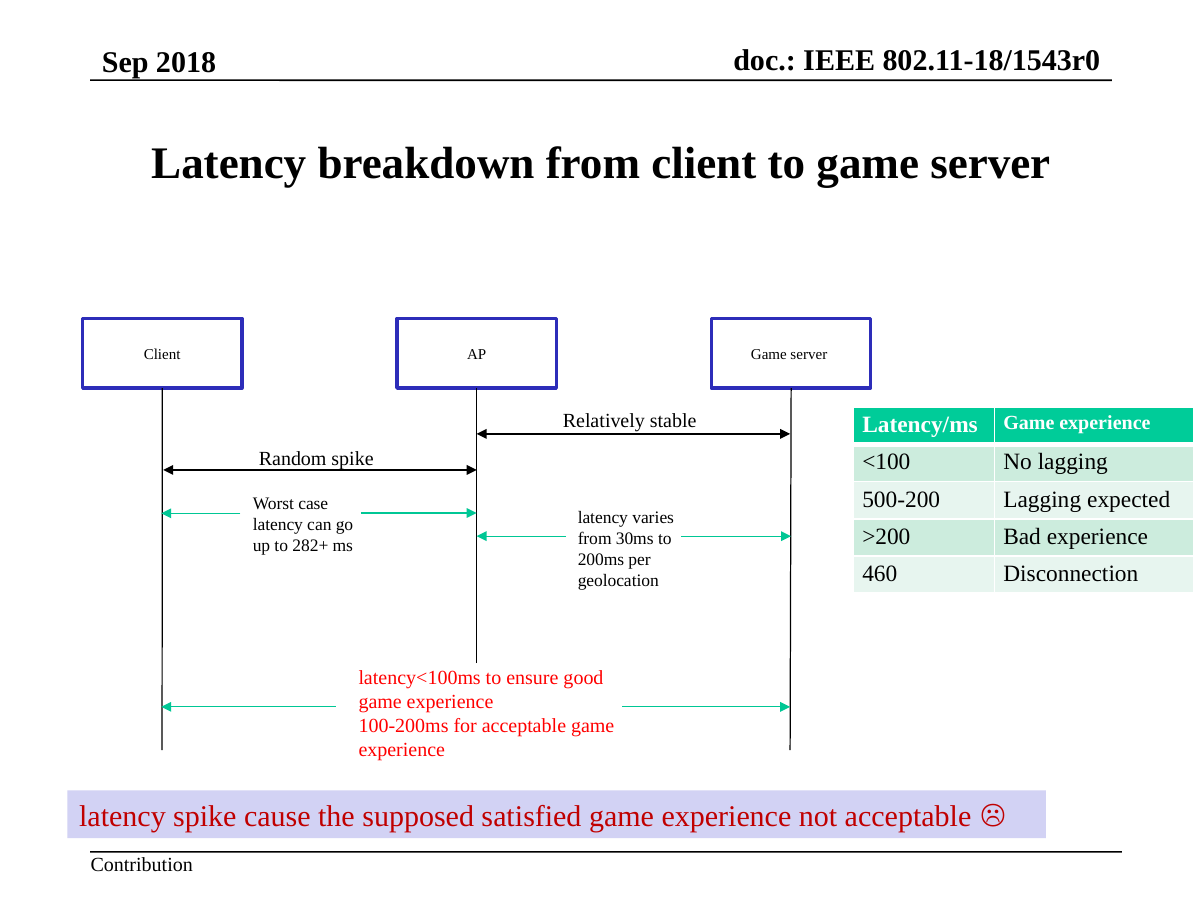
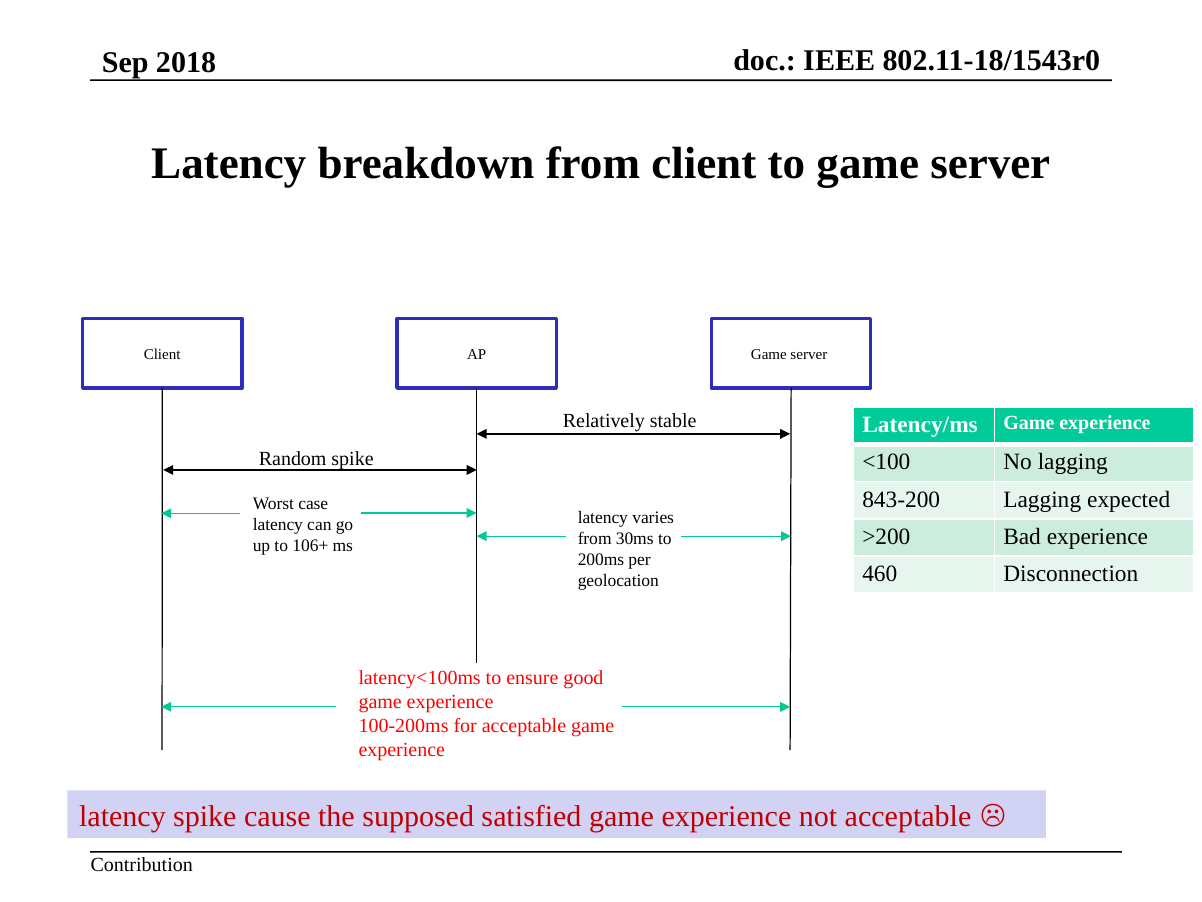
500-200: 500-200 -> 843-200 (901, 499)
282+: 282+ -> 106+ (310, 545)
